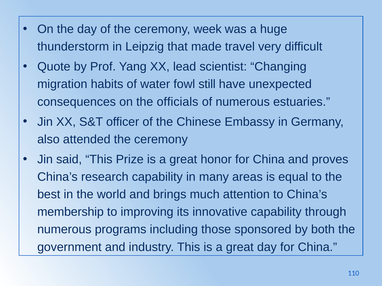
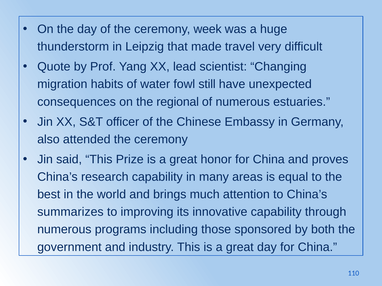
officials: officials -> regional (178, 102)
membership: membership -> summarizes (70, 212)
